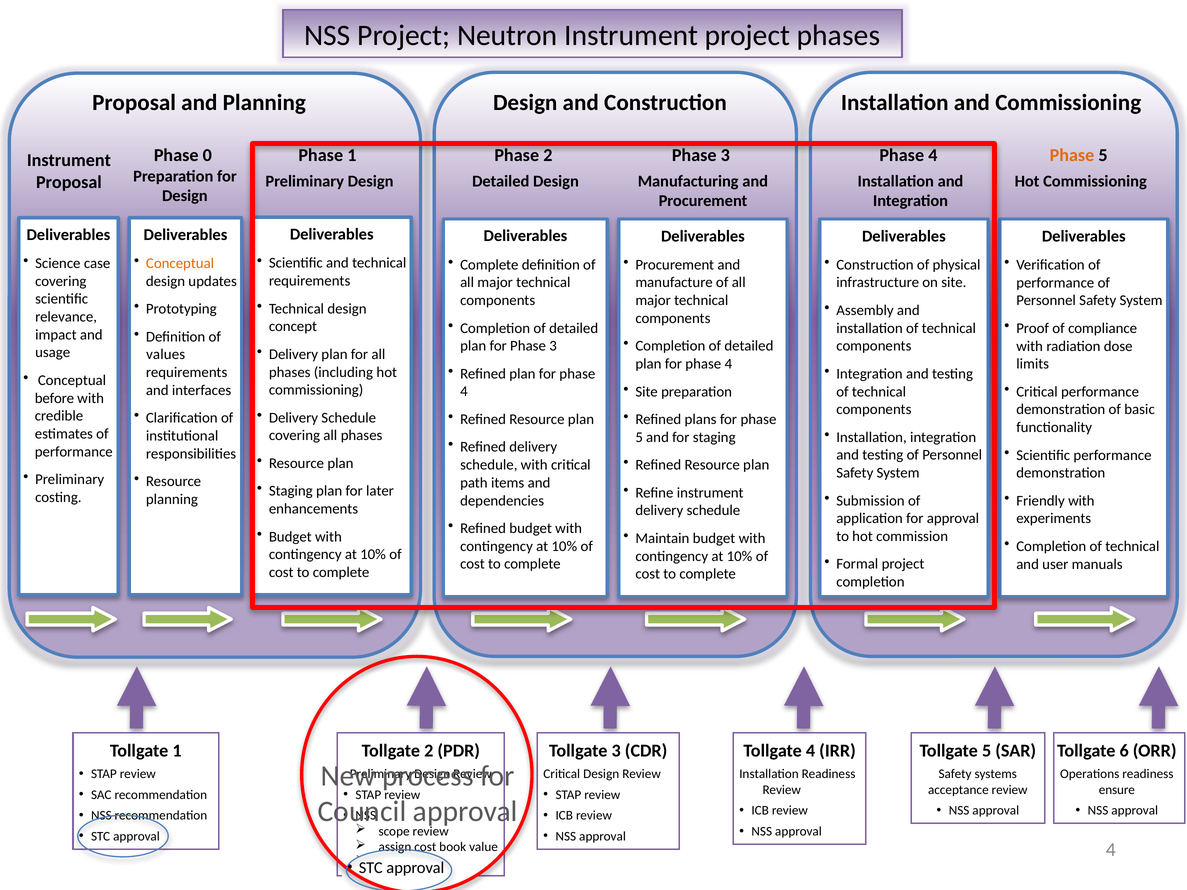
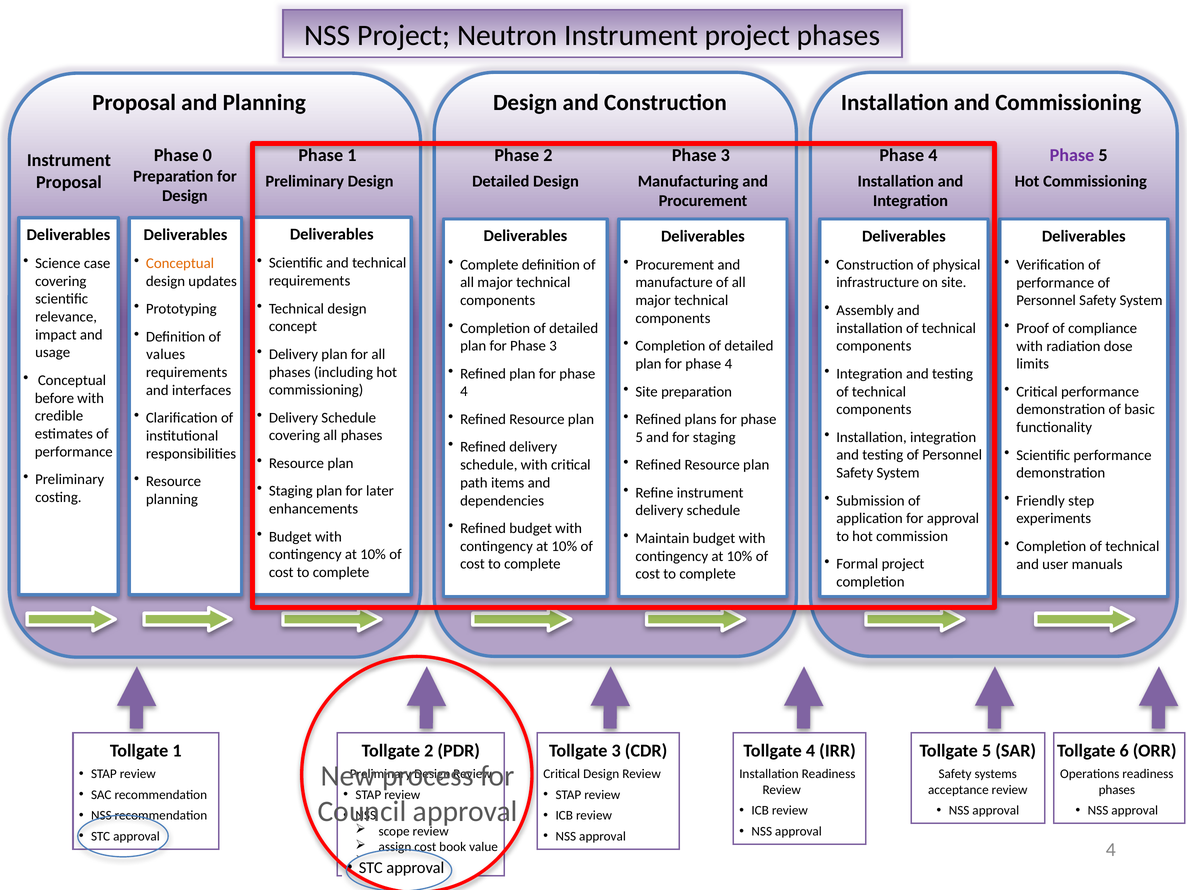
Phase colour: orange -> purple (1072, 155)
Friendly with: with -> step (1081, 501)
ensure: ensure -> phases (1117, 790)
